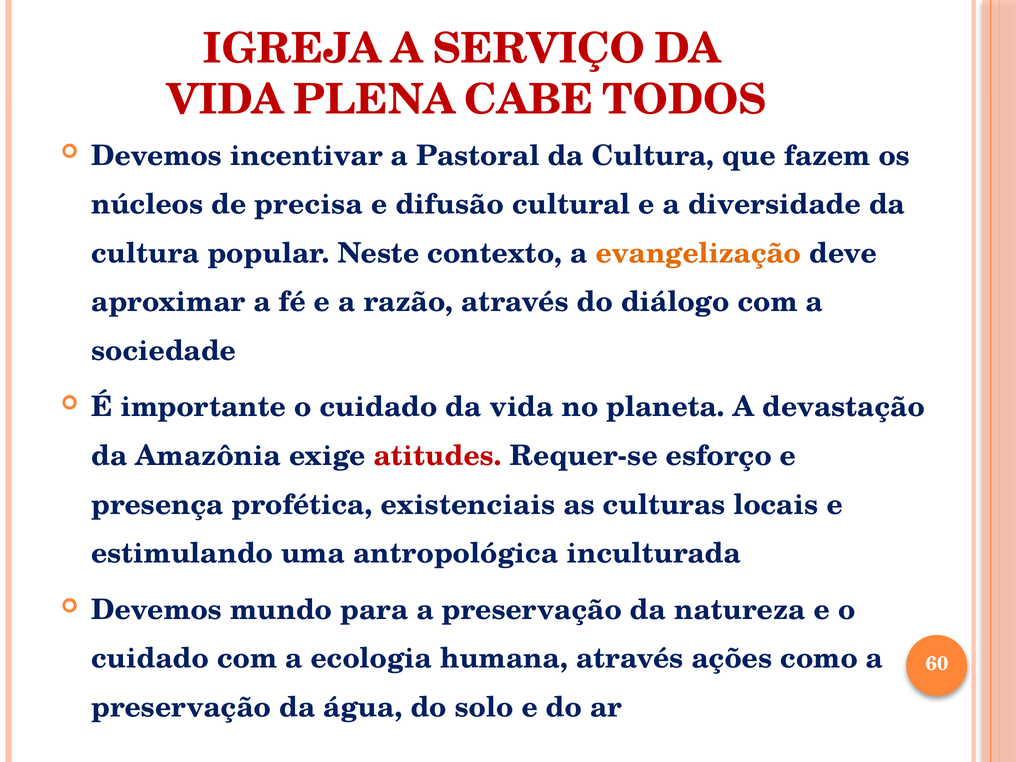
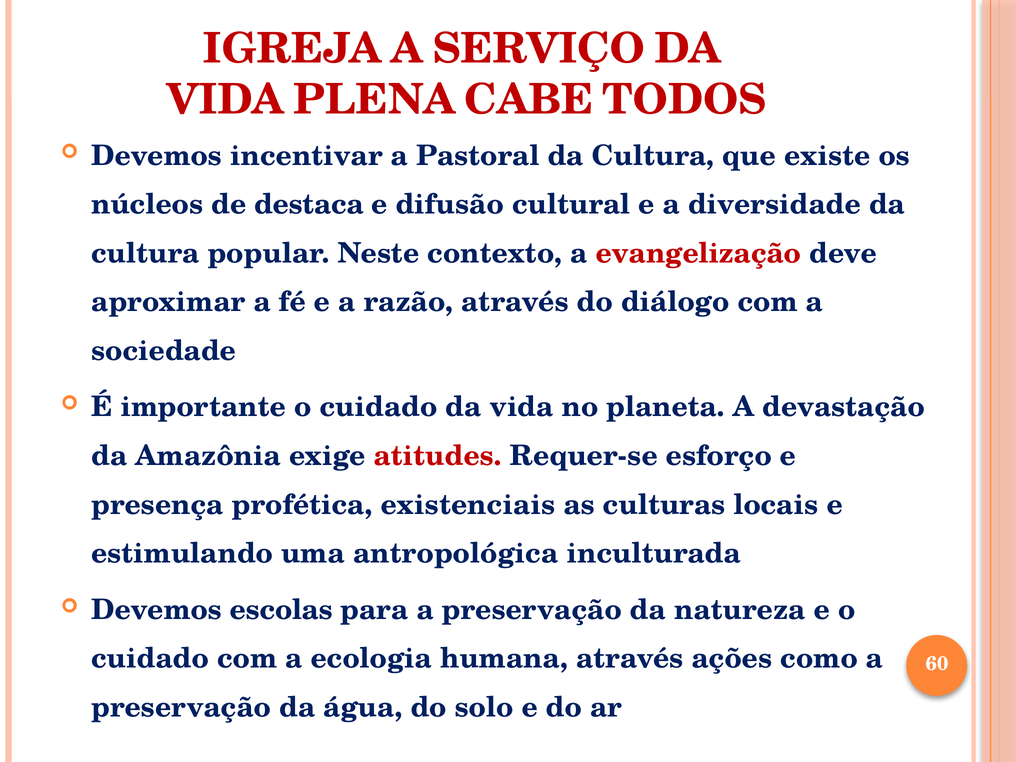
fazem: fazem -> existe (827, 156)
precisa: precisa -> destaca (309, 205)
evangelização colour: orange -> red (698, 253)
mundo: mundo -> escolas (281, 610)
